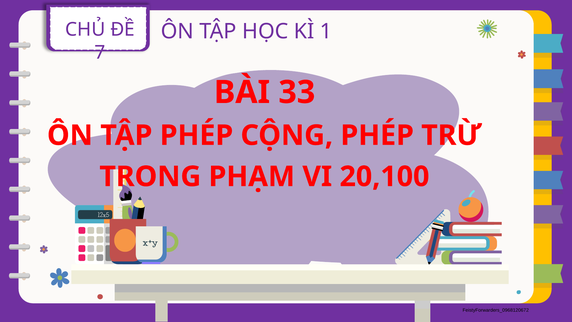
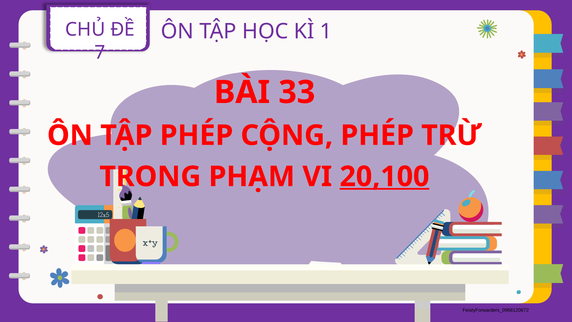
20,100 underline: none -> present (384, 177)
